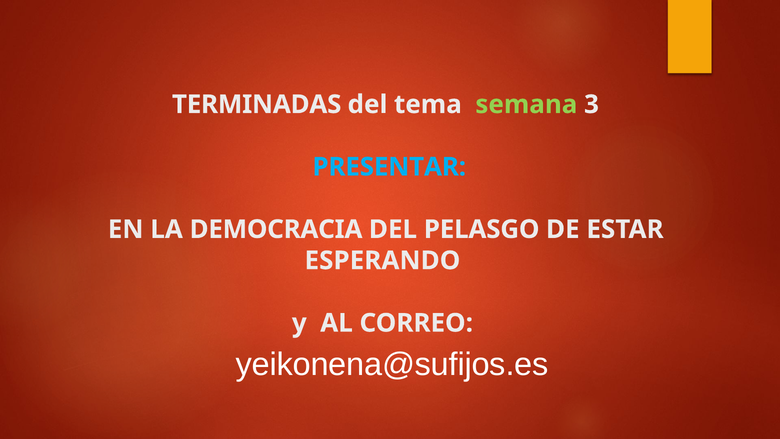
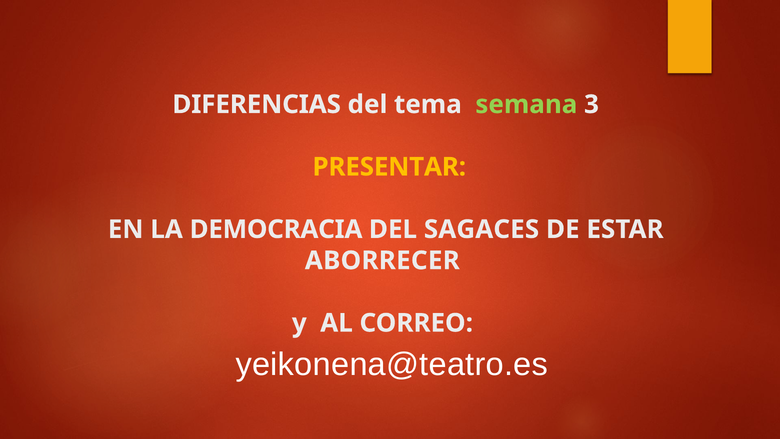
TERMINADAS: TERMINADAS -> DIFERENCIAS (257, 104)
PRESENTAR colour: light blue -> yellow (389, 167)
PELASGO: PELASGO -> SAGACES (481, 229)
ESPERANDO: ESPERANDO -> ABORRECER (382, 260)
yeikonena@sufijos.es: yeikonena@sufijos.es -> yeikonena@teatro.es (392, 364)
